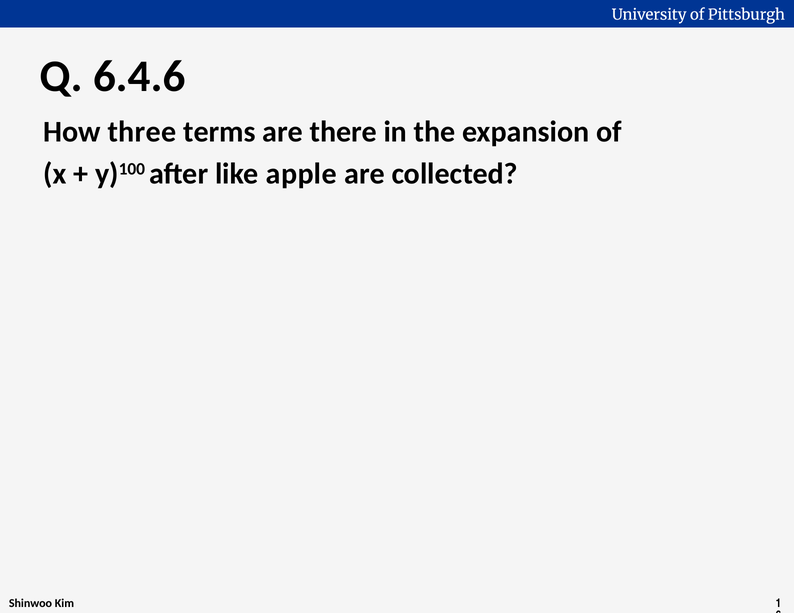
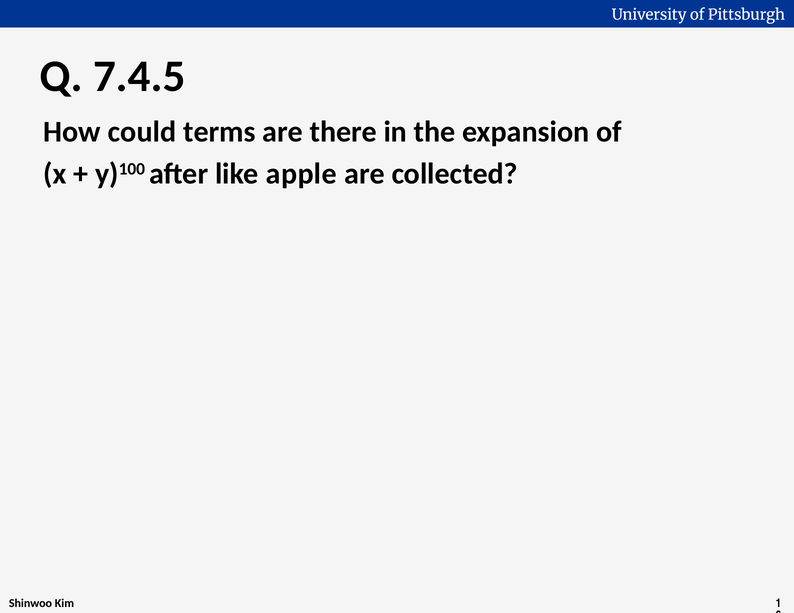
6.4.6: 6.4.6 -> 7.4.5 (139, 76)
three: three -> could (142, 132)
